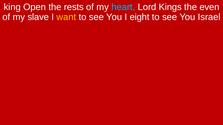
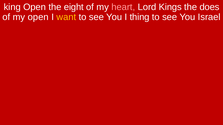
rests: rests -> eight (74, 7)
heart colour: light blue -> pink (123, 7)
even: even -> does (209, 7)
my slave: slave -> open (38, 17)
eight: eight -> thing (140, 17)
